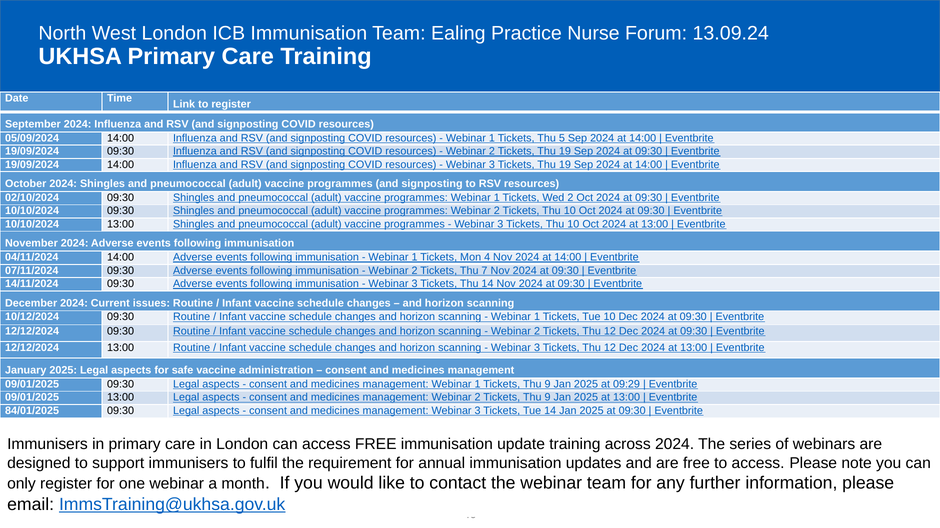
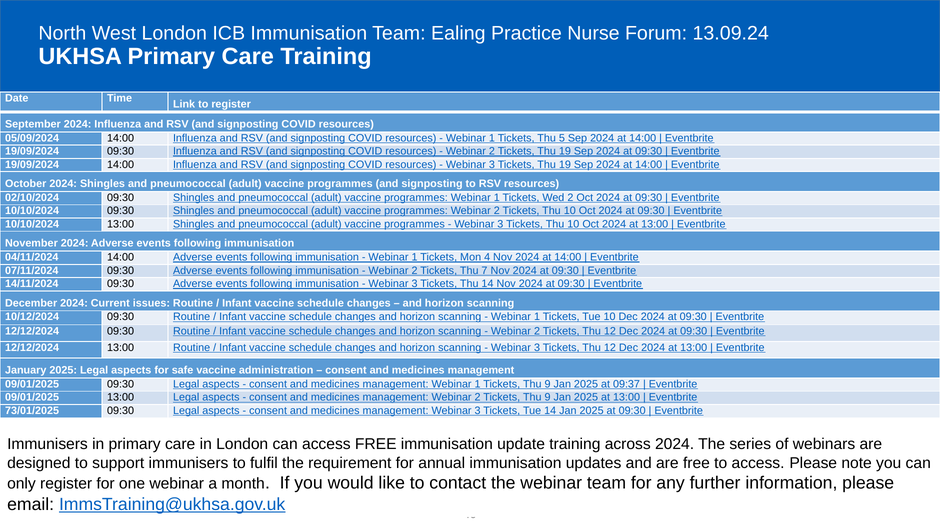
09:29: 09:29 -> 09:37 (626, 385)
84/01/2025: 84/01/2025 -> 73/01/2025 (32, 411)
